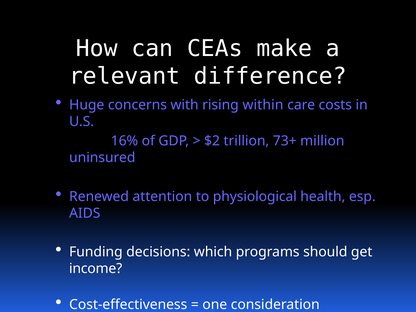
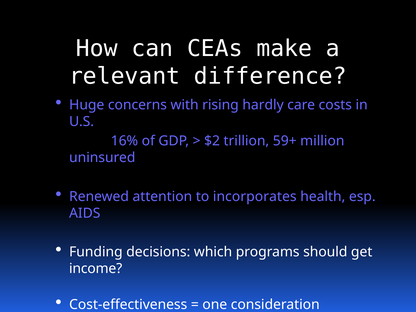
within: within -> hardly (263, 105)
73+: 73+ -> 59+ (285, 141)
physiological: physiological -> incorporates (255, 196)
